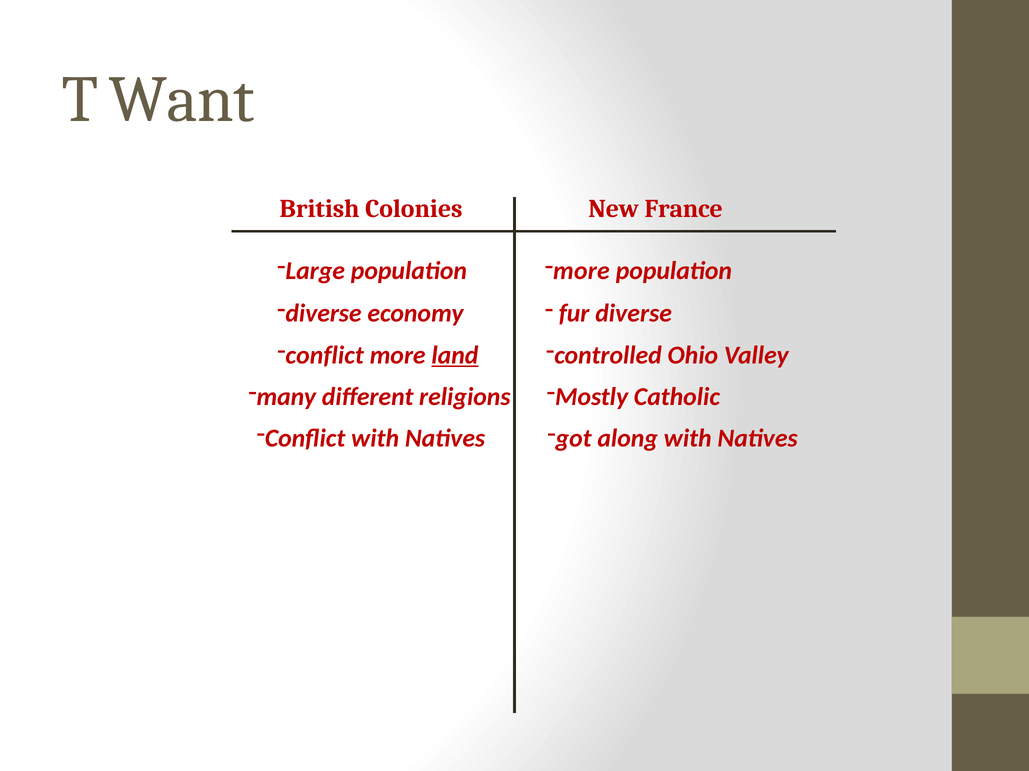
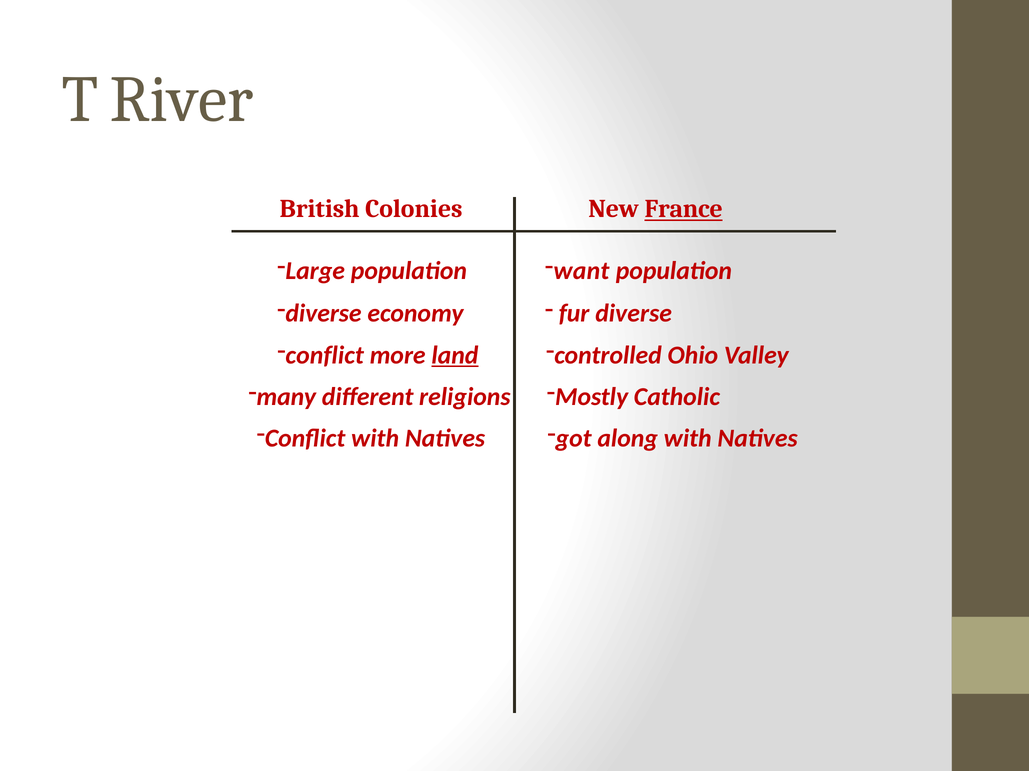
Want: Want -> River (182, 100)
France underline: none -> present (684, 209)
more: more -> want (581, 271)
